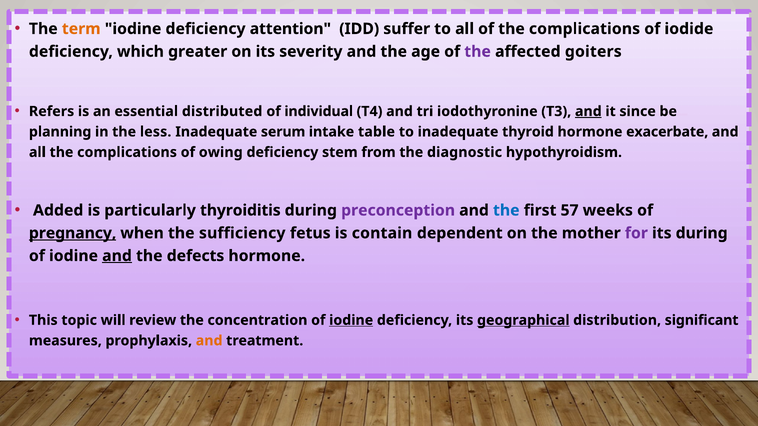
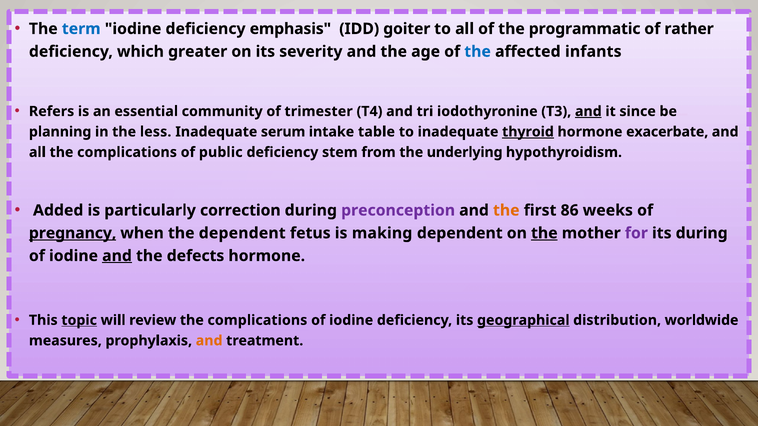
term colour: orange -> blue (81, 29)
attention: attention -> emphasis (290, 29)
suffer: suffer -> goiter (407, 29)
of the complications: complications -> programmatic (585, 29)
iodide: iodide -> rather (689, 29)
the colour: purple -> blue (478, 52)
goiters: goiters -> infants (593, 52)
distributed: distributed -> community (222, 111)
individual: individual -> trimester (319, 111)
thyroid underline: none -> present (528, 132)
owing: owing -> public (221, 152)
diagnostic: diagnostic -> underlying (465, 152)
thyroiditis: thyroiditis -> correction (240, 211)
the colour: blue -> orange (506, 211)
57: 57 -> 86 (570, 211)
the sufficiency: sufficiency -> dependent (242, 233)
contain: contain -> making (382, 233)
the underline: none -> present (544, 233)
topic underline: none -> present (79, 320)
review the concentration: concentration -> complications (257, 320)
iodine underline: present -> none (351, 320)
significant: significant -> worldwide (702, 320)
